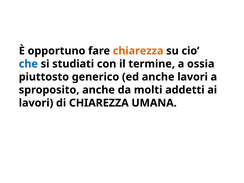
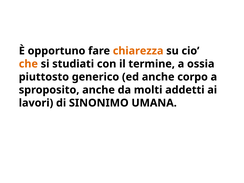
che colour: blue -> orange (28, 64)
anche lavori: lavori -> corpo (193, 77)
di CHIAREZZA: CHIAREZZA -> SINONIMO (99, 103)
